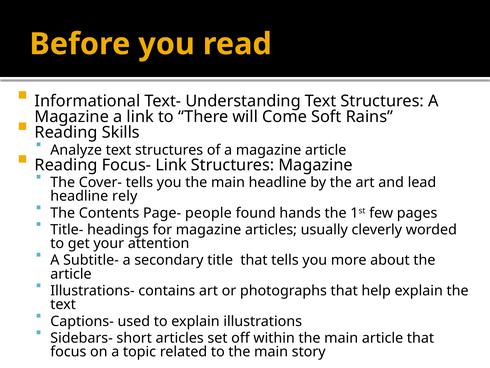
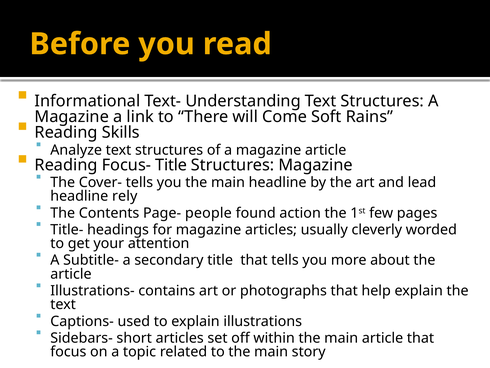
Focus- Link: Link -> Title (171, 165)
hands: hands -> action (300, 213)
